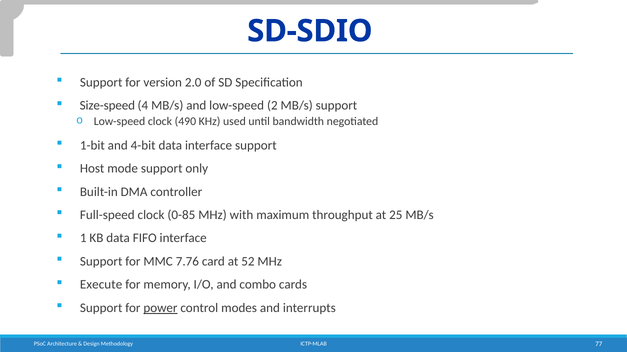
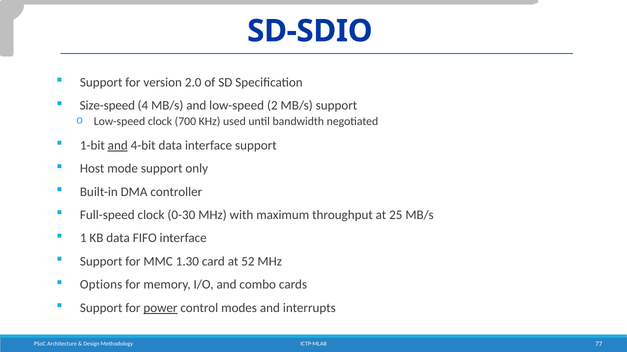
490: 490 -> 700 (185, 122)
and underline: none -> present (118, 146)
0-85: 0-85 -> 0-30 (181, 215)
7.76: 7.76 -> 1.30 (187, 262)
Execute: Execute -> Options (101, 285)
